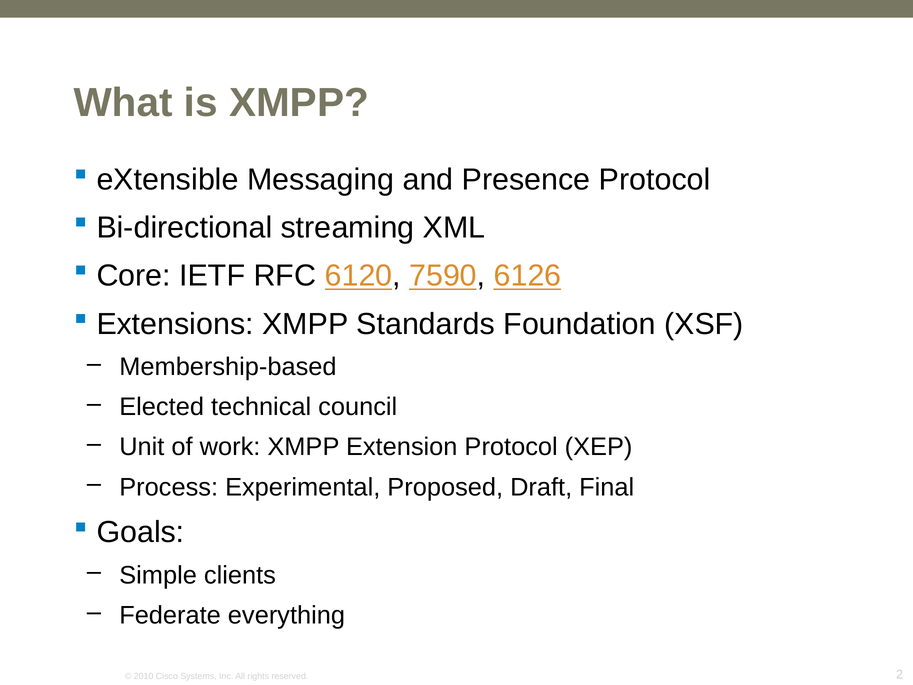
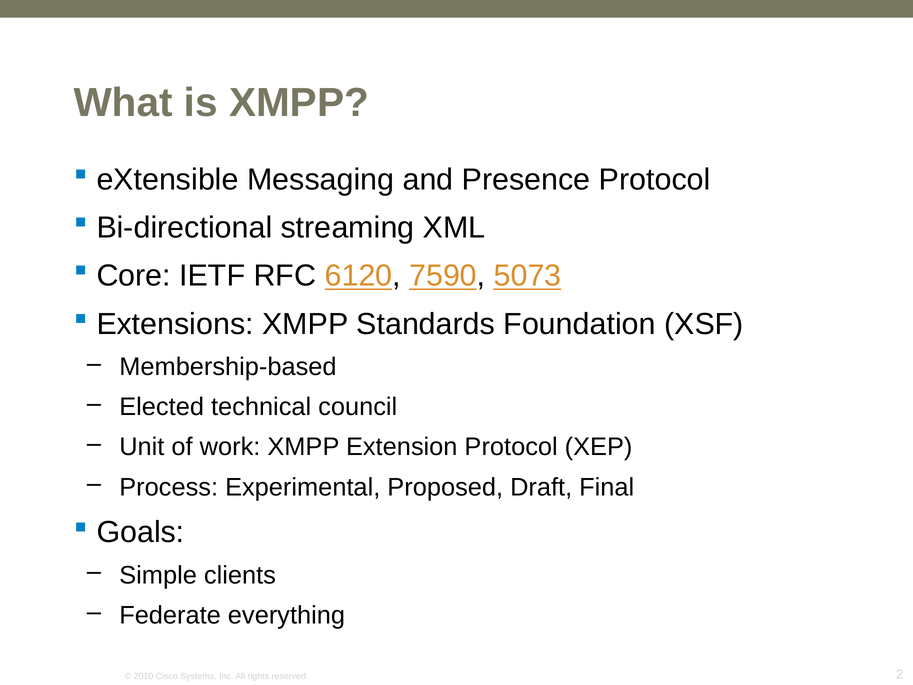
6126: 6126 -> 5073 (528, 276)
